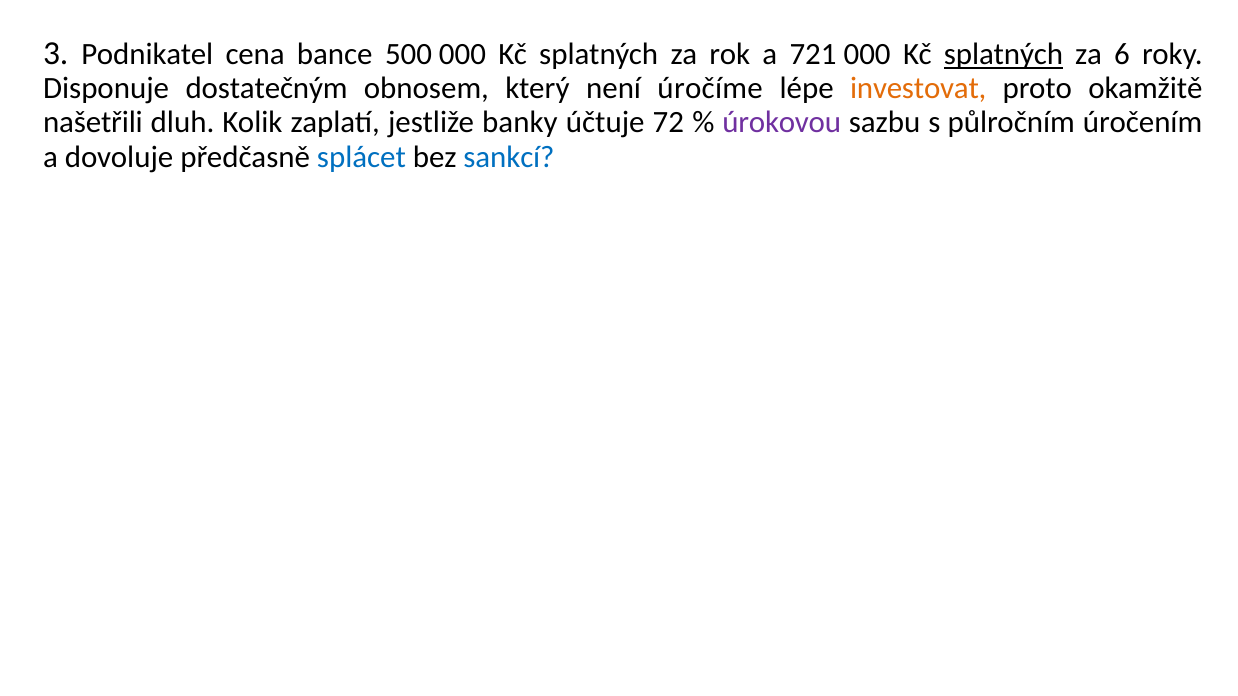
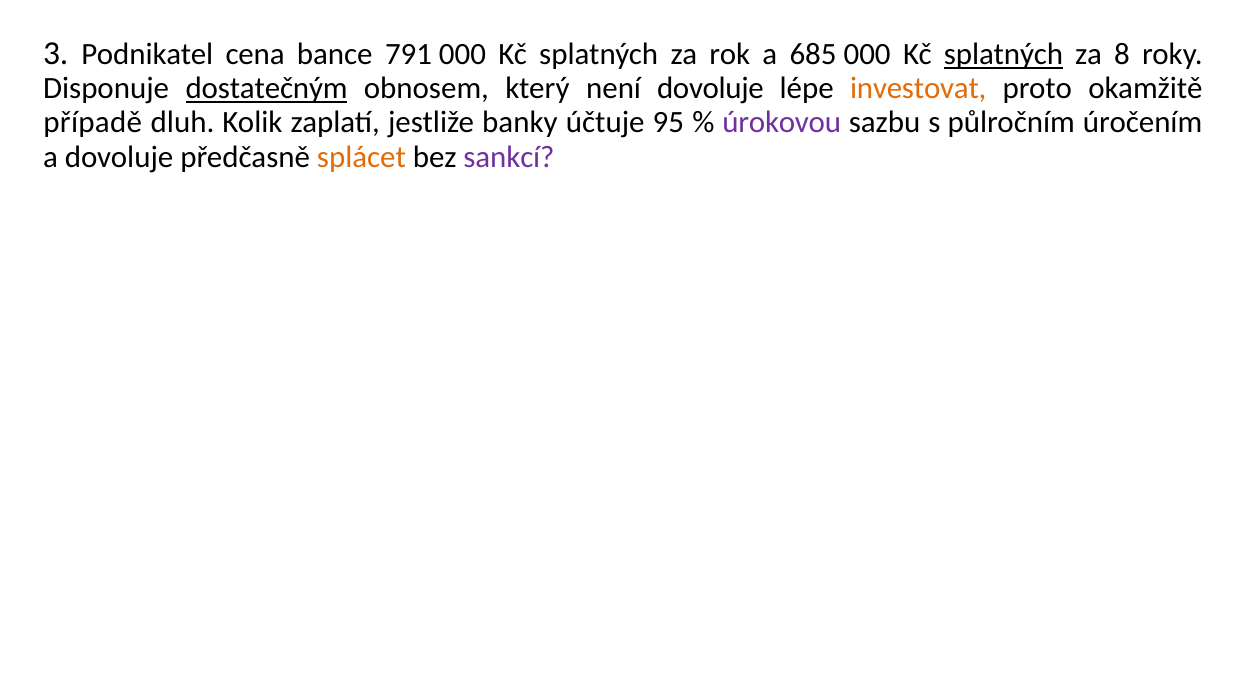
500: 500 -> 791 (408, 54)
721: 721 -> 685 (813, 54)
6: 6 -> 8 (1122, 54)
dostatečným underline: none -> present (267, 88)
není úročíme: úročíme -> dovoluje (710, 88)
našetřili: našetřili -> případě (93, 122)
72: 72 -> 95 (668, 122)
splácet colour: blue -> orange (361, 158)
sankcí colour: blue -> purple (509, 158)
